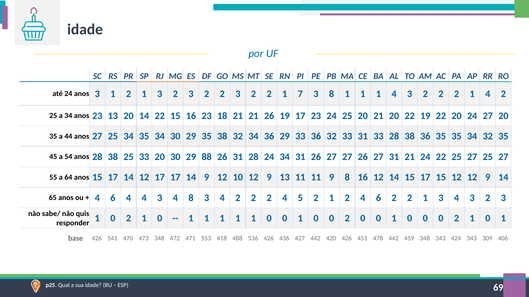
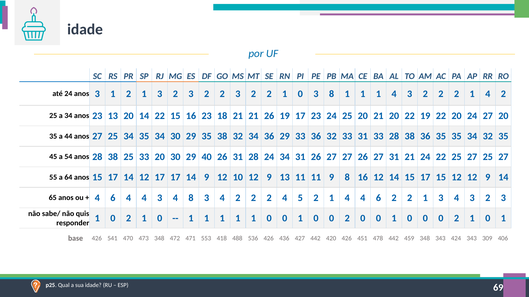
2 2 1 7: 7 -> 0 (300, 94)
88: 88 -> 40 (207, 157)
5 2 1 2: 2 -> 4 (347, 198)
